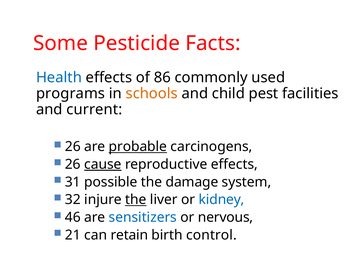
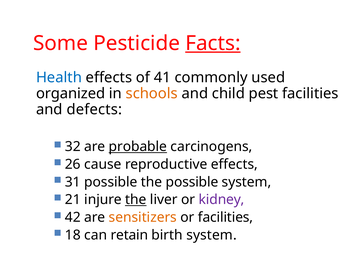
Facts underline: none -> present (213, 43)
86: 86 -> 41 (162, 78)
programs: programs -> organized (71, 94)
current: current -> defects (94, 110)
26: 26 -> 32 (73, 147)
cause underline: present -> none (103, 164)
the damage: damage -> possible (192, 182)
32: 32 -> 21 (73, 200)
kidney colour: blue -> purple (222, 200)
46: 46 -> 42 (73, 218)
sensitizers colour: blue -> orange (143, 218)
or nervous: nervous -> facilities (226, 218)
21: 21 -> 18 (73, 235)
birth control: control -> system (211, 235)
